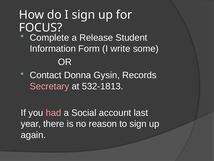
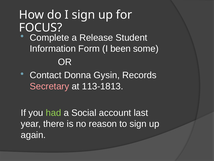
write: write -> been (121, 49)
532-1813: 532-1813 -> 113-1813 (103, 86)
had colour: pink -> light green (53, 112)
